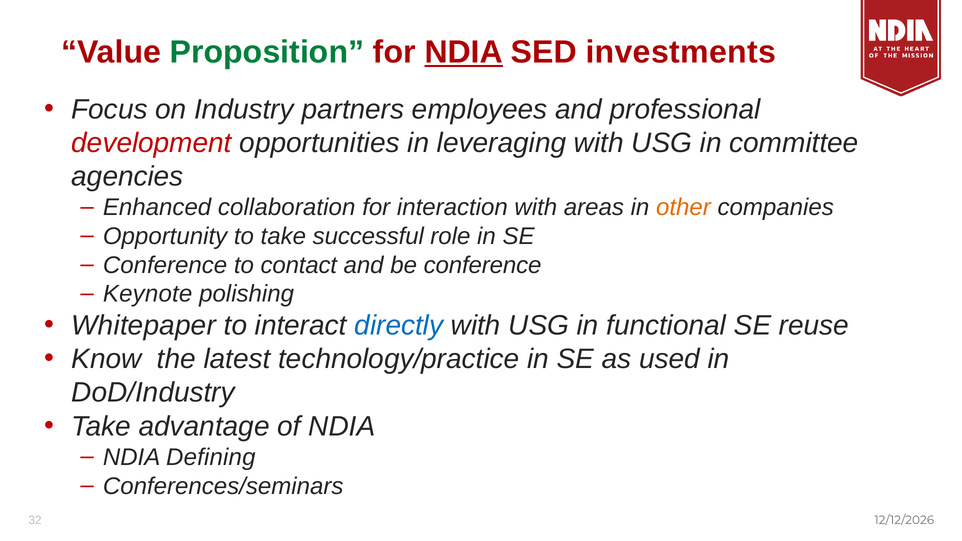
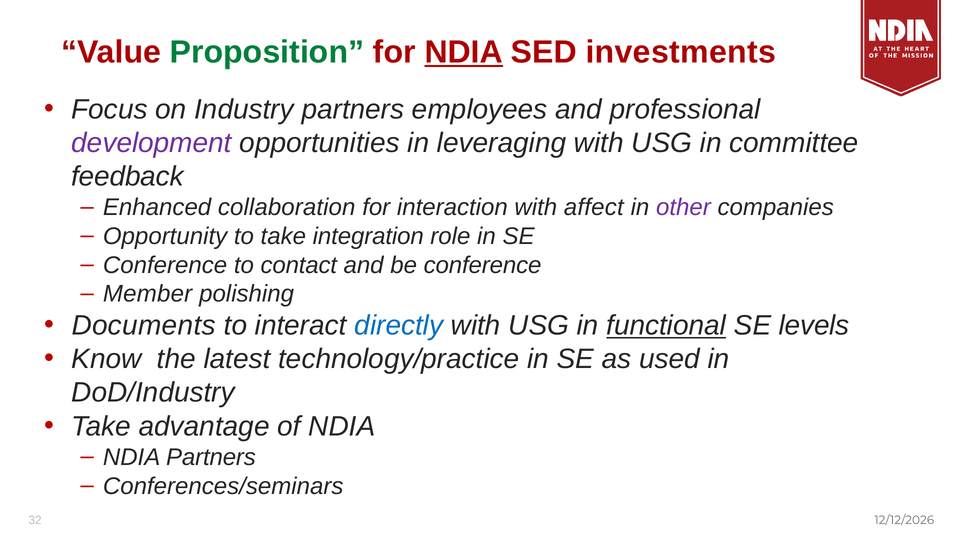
development colour: red -> purple (152, 143)
agencies: agencies -> feedback (128, 177)
areas: areas -> affect (594, 208)
other colour: orange -> purple (683, 208)
successful: successful -> integration (368, 236)
Keynote: Keynote -> Member (148, 294)
Whitepaper: Whitepaper -> Documents (144, 326)
functional underline: none -> present (666, 326)
reuse: reuse -> levels (814, 326)
NDIA Defining: Defining -> Partners (211, 457)
